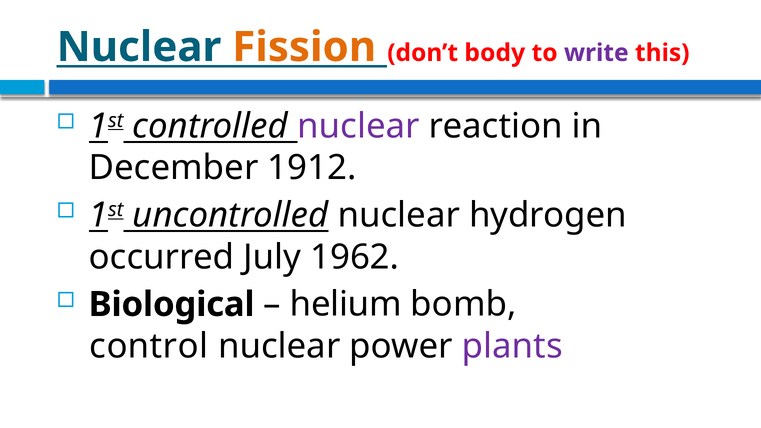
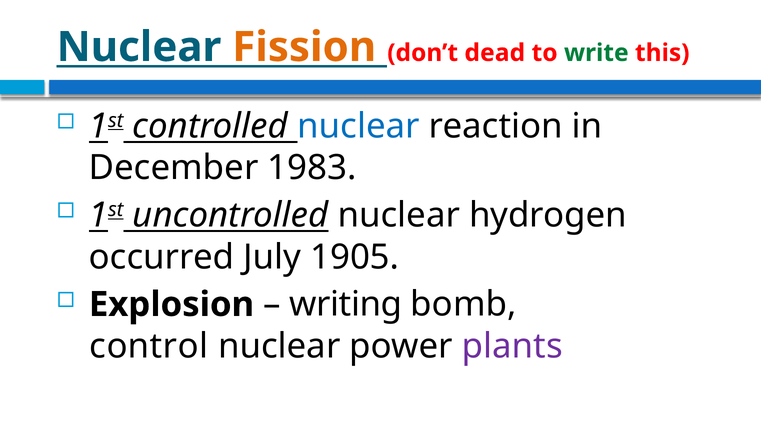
body: body -> dead (495, 53)
write colour: purple -> green (596, 53)
nuclear colour: purple -> blue (359, 126)
1912: 1912 -> 1983 (312, 168)
1962: 1962 -> 1905 (355, 257)
Biological: Biological -> Explosion (172, 305)
helium: helium -> writing (346, 305)
